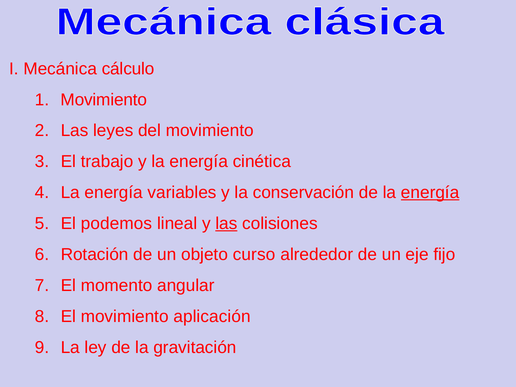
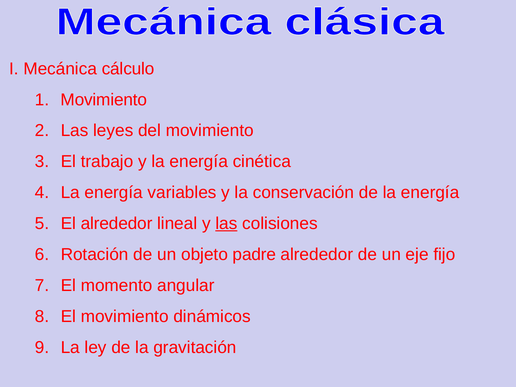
energía underline: present -> none (430, 193)
El podemos: podemos -> alrededor (117, 224)
curso: curso -> padre (254, 254)
aplicación: aplicación -> dinámicos (212, 316)
